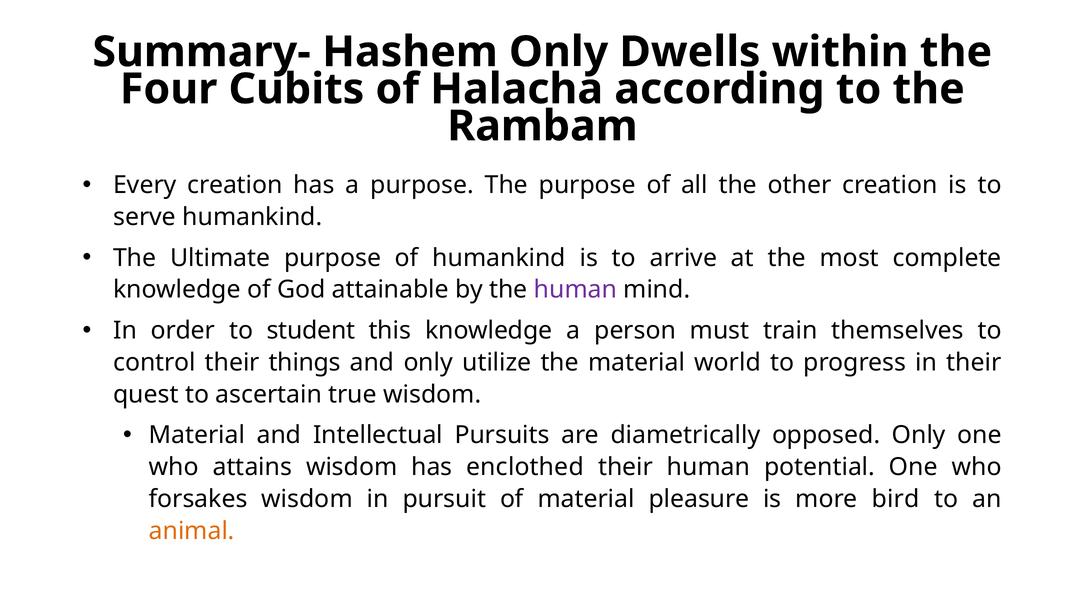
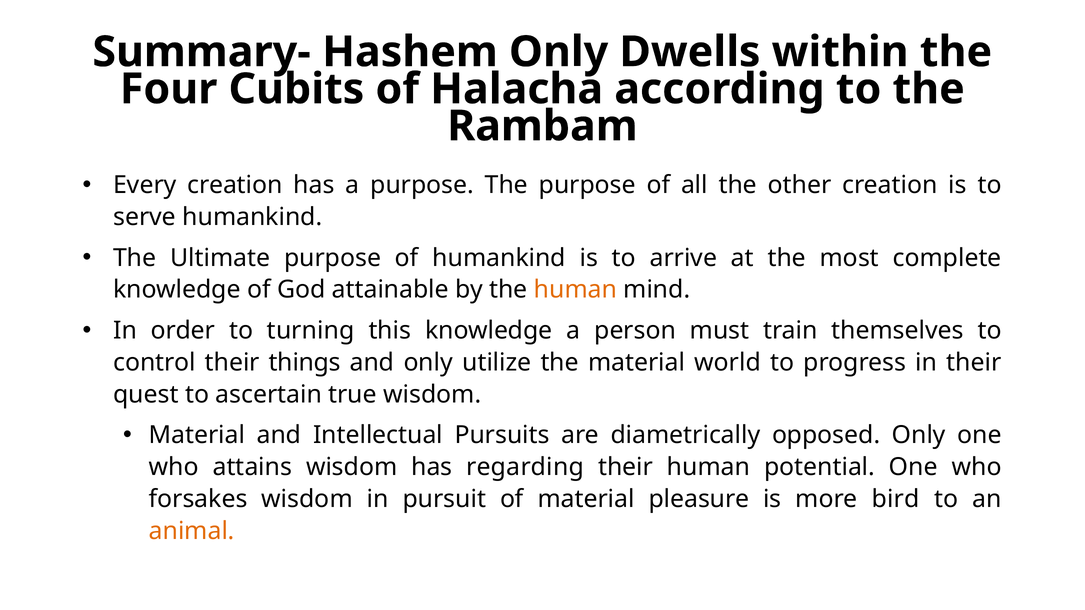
human colour: purple -> orange (576, 290)
student: student -> turning (311, 331)
enclothed: enclothed -> regarding (525, 467)
